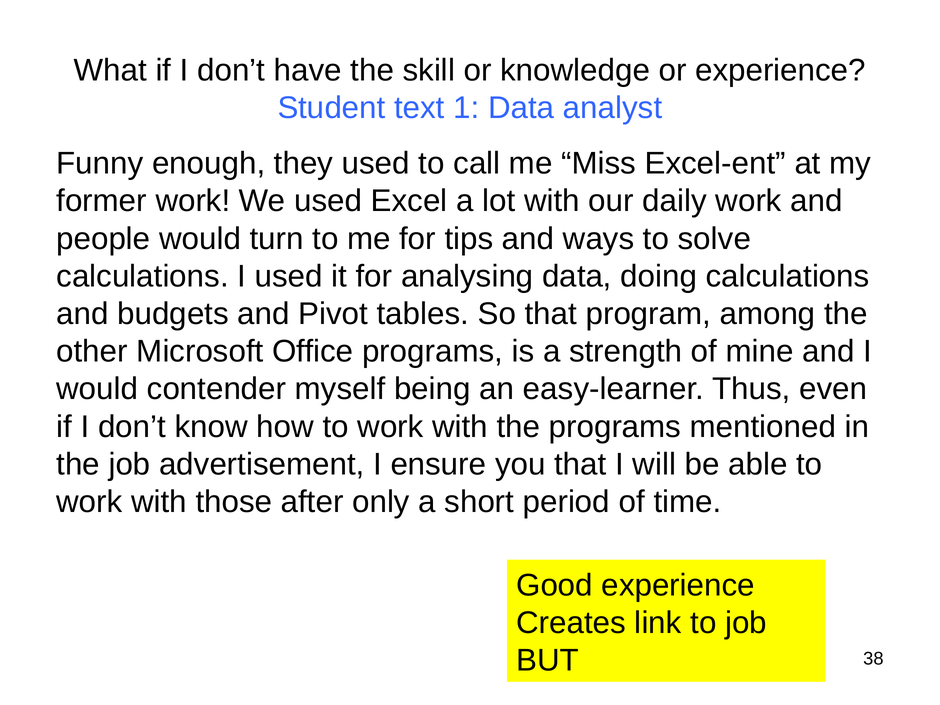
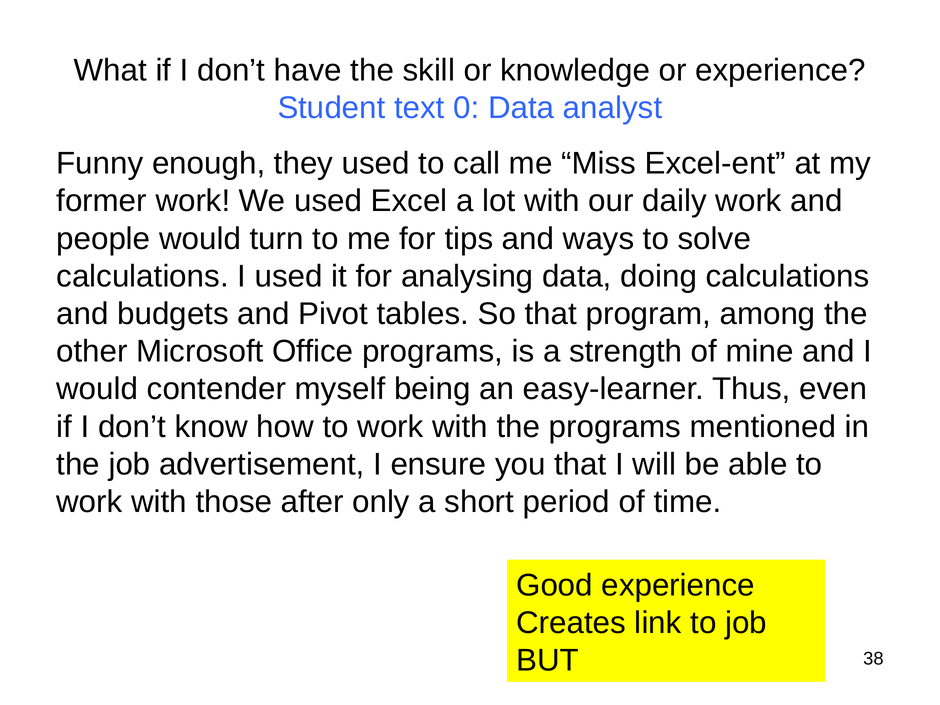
1: 1 -> 0 (466, 108)
